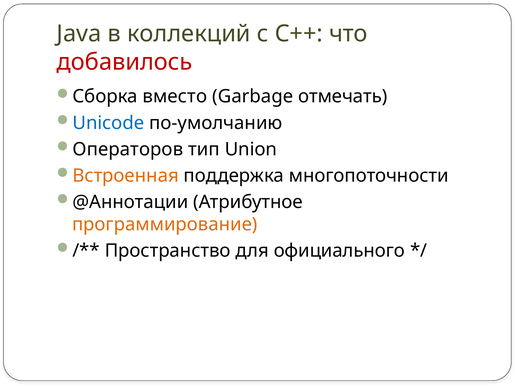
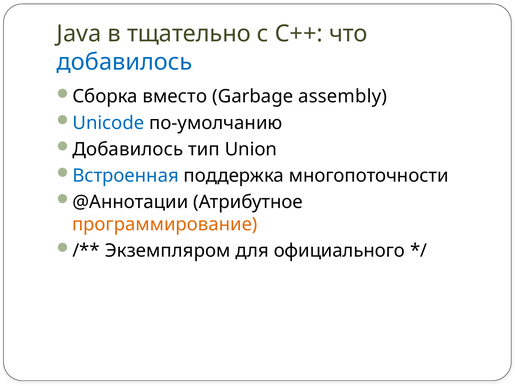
коллекций: коллекций -> тщательно (189, 34)
добавилось colour: red -> blue (125, 62)
отмечать: отмечать -> assembly (343, 97)
Операторов: Операторов -> Добавилось (128, 149)
Встроенная colour: orange -> blue (126, 176)
Пространство: Пространство -> Экземпляром (168, 251)
